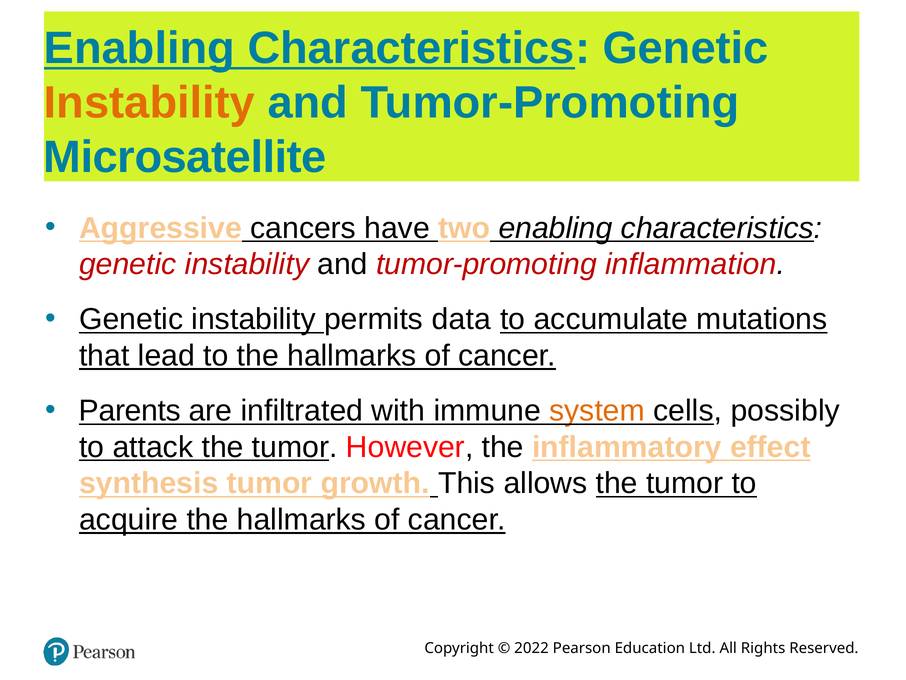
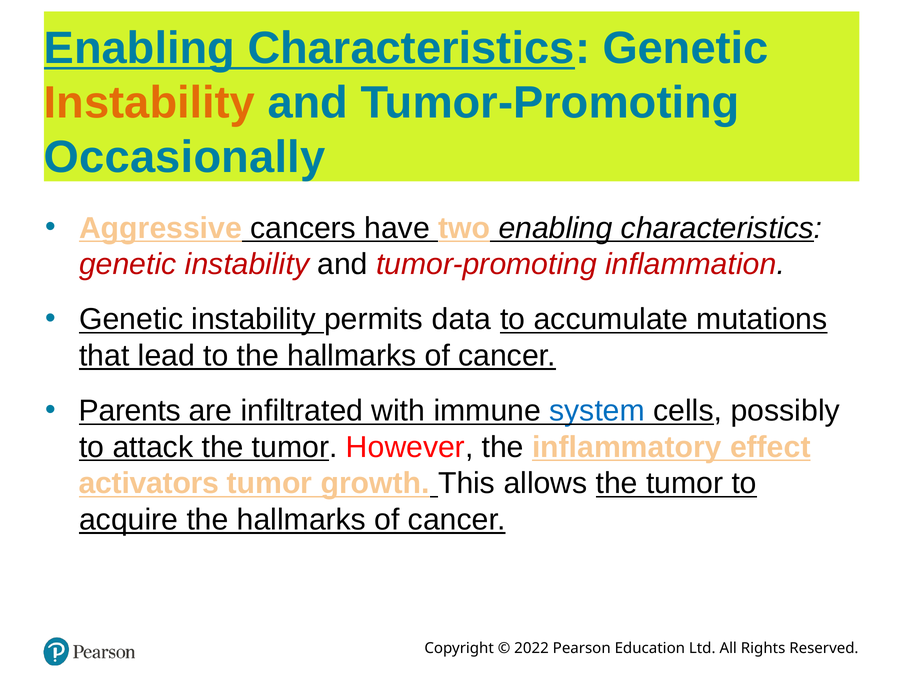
Microsatellite: Microsatellite -> Occasionally (185, 157)
system colour: orange -> blue (597, 411)
synthesis: synthesis -> activators (149, 483)
